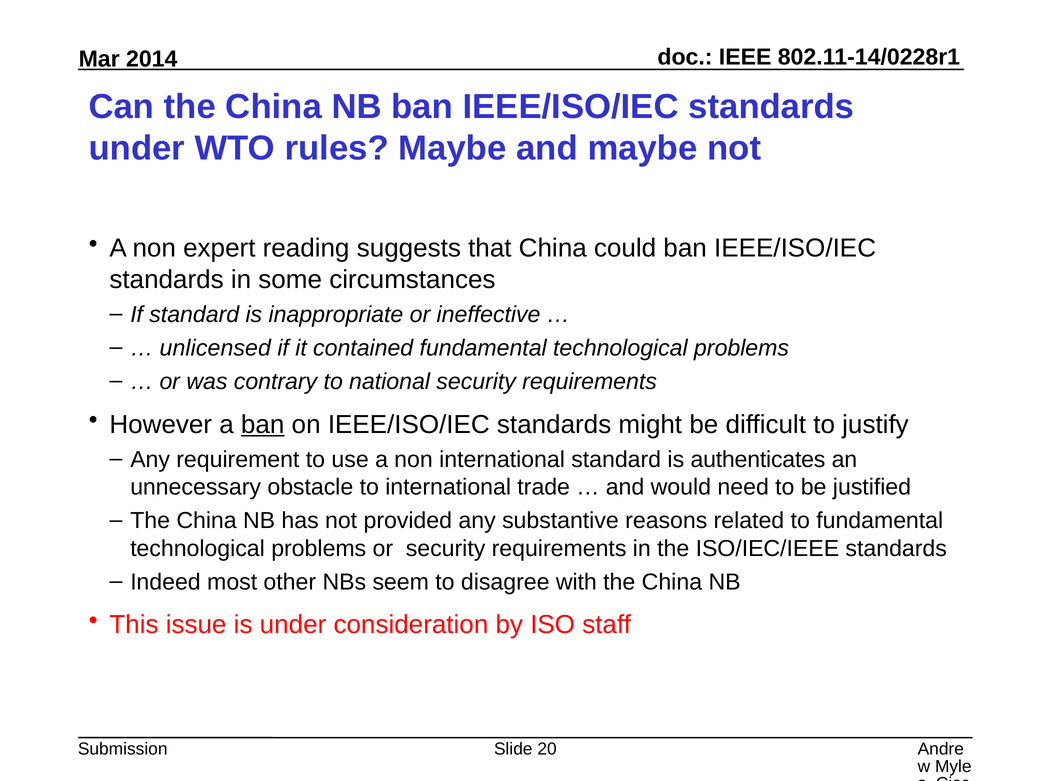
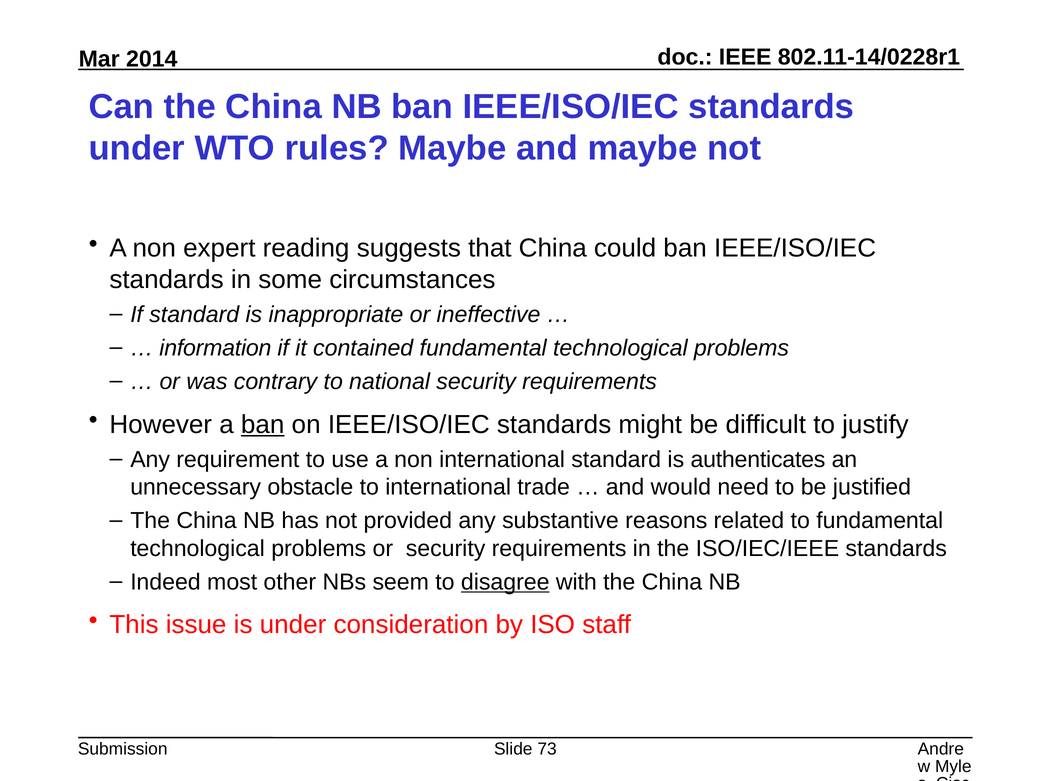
unlicensed: unlicensed -> information (215, 348)
disagree underline: none -> present (505, 582)
20: 20 -> 73 (547, 750)
